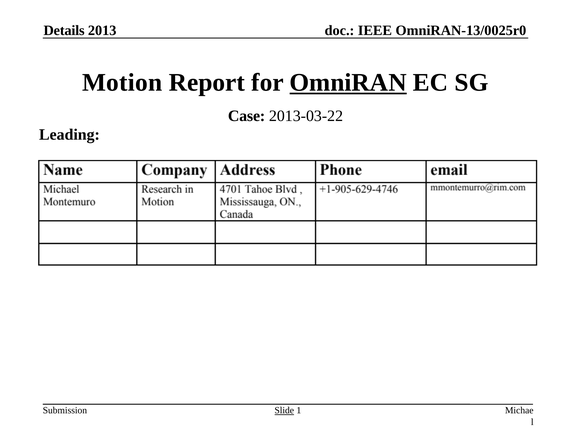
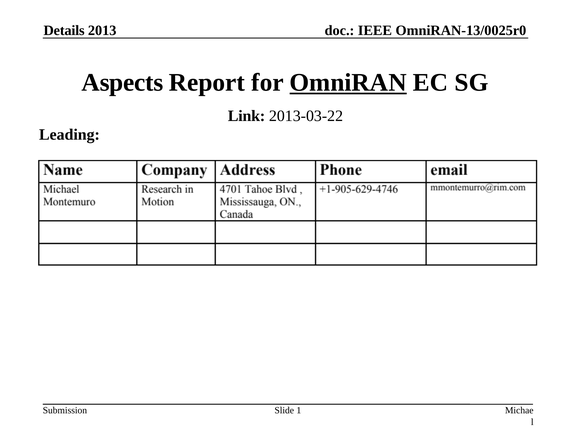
Motion: Motion -> Aspects (122, 83)
Case: Case -> Link (247, 116)
Slide underline: present -> none (284, 411)
